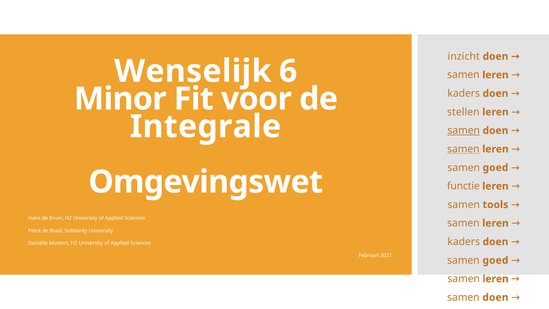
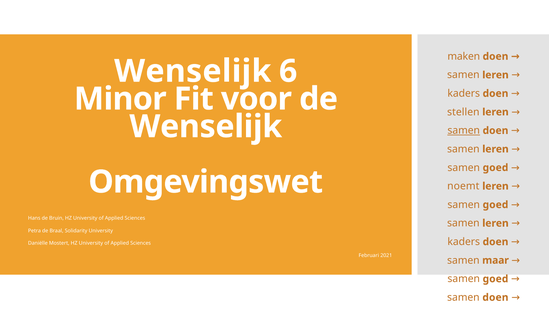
inzicht: inzicht -> maken (464, 56)
Integrale: Integrale -> Wenselijk (206, 127)
samen underline: present -> none (463, 149)
functie: functie -> noemt (463, 186)
tools: tools -> goed (495, 205)
goed: goed -> maar (496, 260)
leren: leren -> goed (495, 279)
